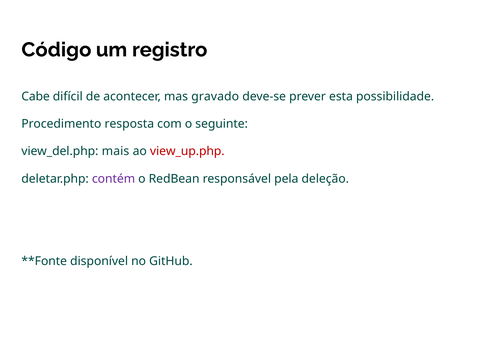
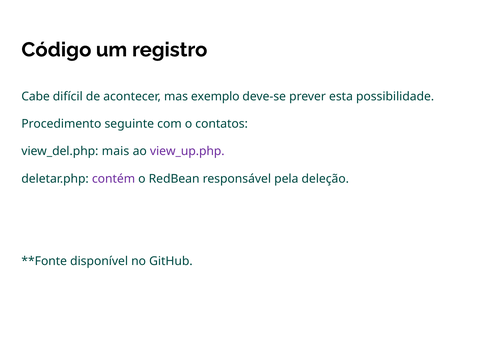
gravado: gravado -> exemplo (215, 97)
resposta: resposta -> seguinte (129, 124)
seguinte: seguinte -> contatos (222, 124)
view_up.php colour: red -> purple (187, 152)
